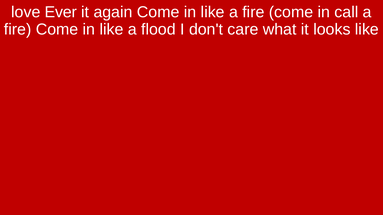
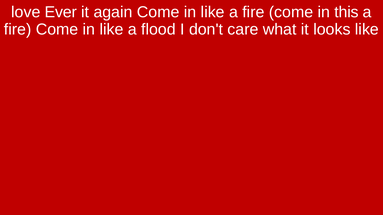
call: call -> this (346, 12)
